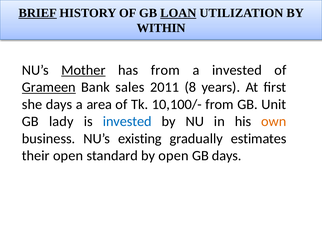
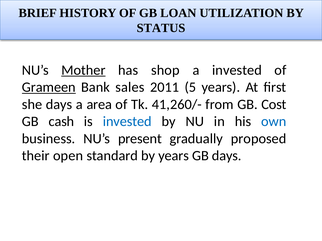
BRIEF underline: present -> none (38, 13)
LOAN underline: present -> none (178, 13)
WITHIN: WITHIN -> STATUS (161, 28)
has from: from -> shop (165, 70)
8: 8 -> 5 (190, 87)
10,100/-: 10,100/- -> 41,260/- (177, 105)
Unit: Unit -> Cost (274, 105)
lady: lady -> cash (61, 122)
own colour: orange -> blue (274, 122)
existing: existing -> present (140, 139)
estimates: estimates -> proposed (259, 139)
by open: open -> years (174, 156)
